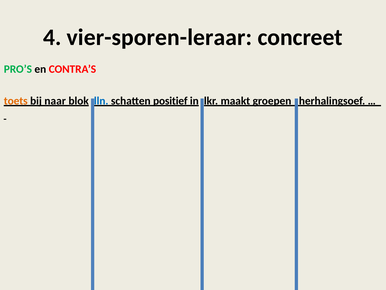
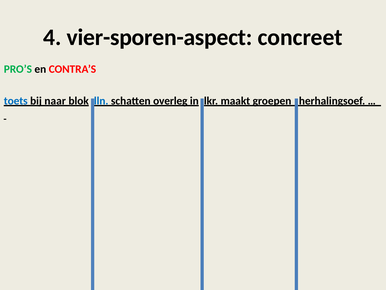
vier-sporen-leraar: vier-sporen-leraar -> vier-sporen-aspect (160, 37)
toets colour: orange -> blue (16, 101)
positief: positief -> overleg (170, 101)
